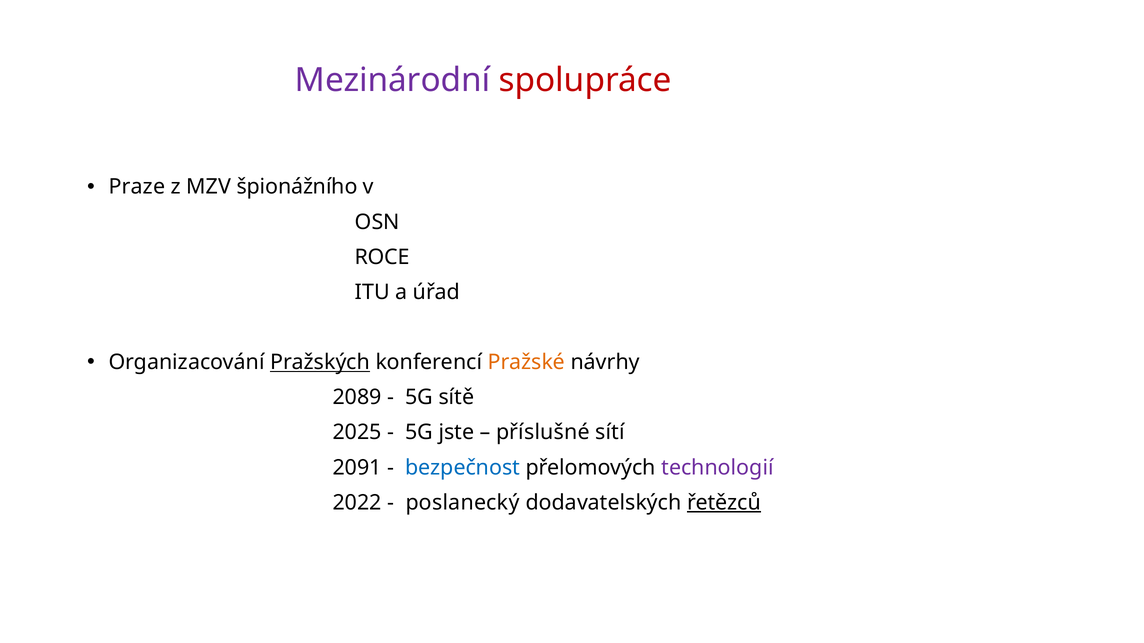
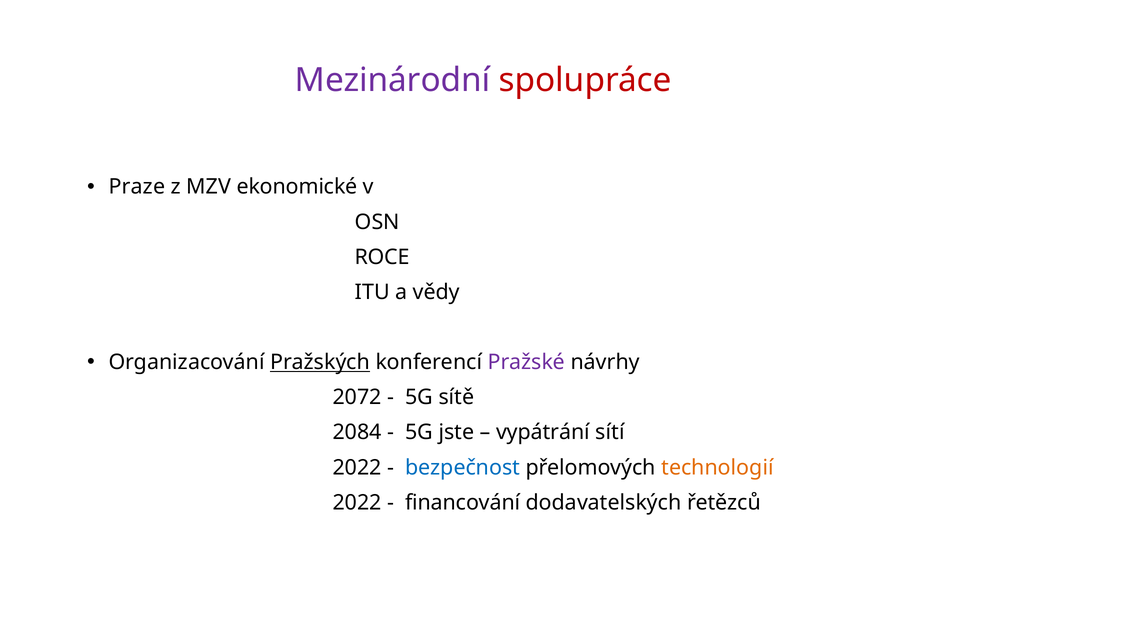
špionážního: špionážního -> ekonomické (297, 187)
úřad: úřad -> vědy (436, 292)
Pražské colour: orange -> purple (526, 363)
2089: 2089 -> 2072 (357, 398)
2025: 2025 -> 2084 (357, 433)
příslušné: příslušné -> vypátrání (543, 433)
2091: 2091 -> 2022 (357, 468)
technologií colour: purple -> orange (717, 468)
poslanecký: poslanecký -> financování (463, 503)
řetězců underline: present -> none (724, 503)
